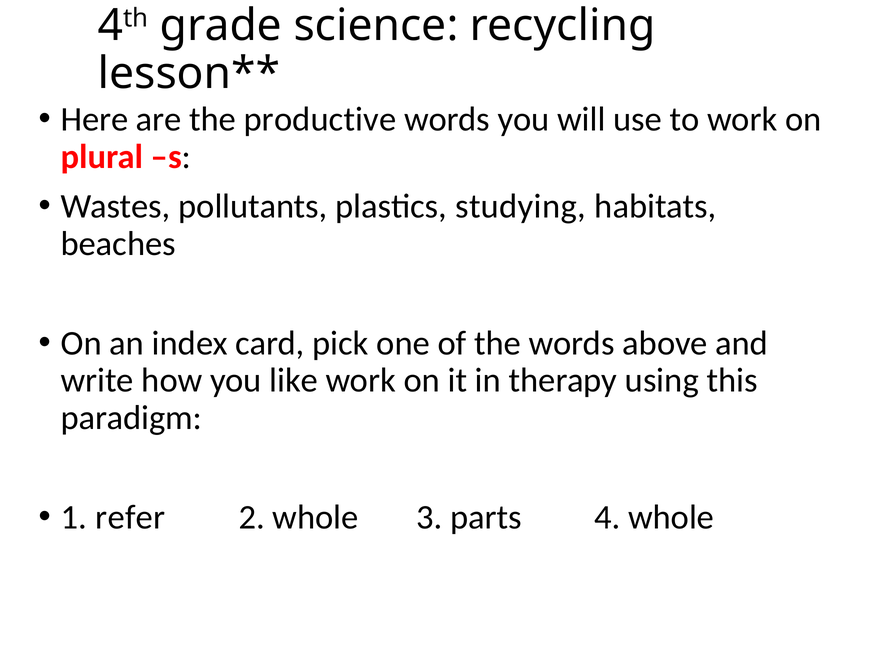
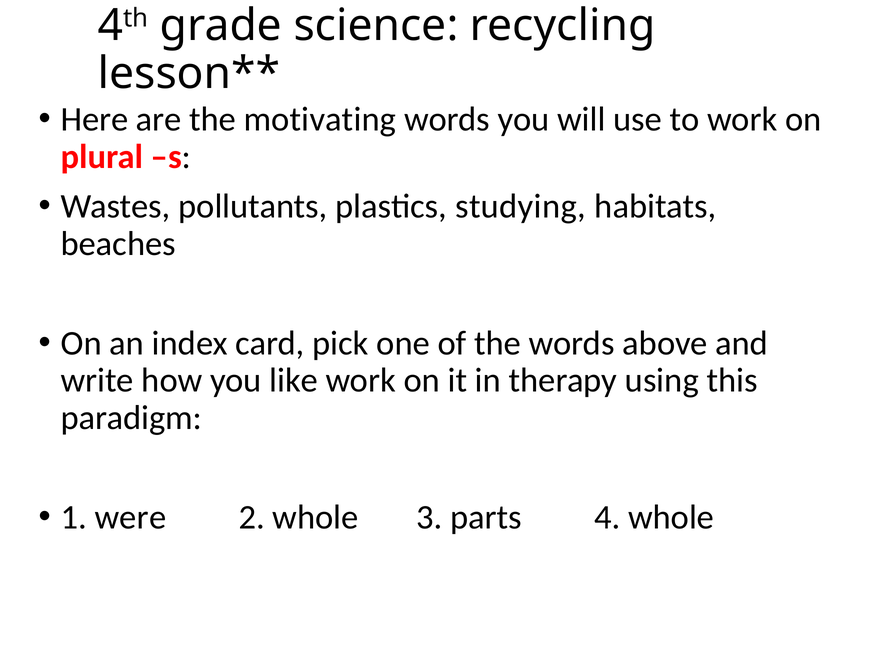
productive: productive -> motivating (320, 119)
refer: refer -> were (130, 517)
